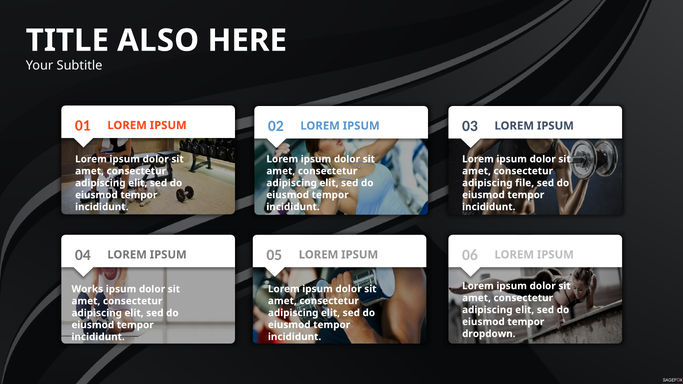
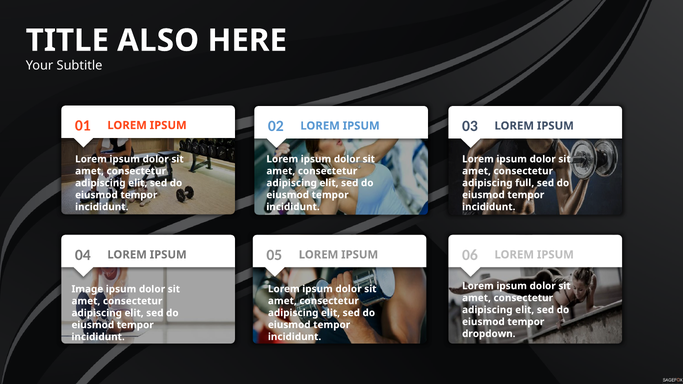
file: file -> full (525, 183)
Works: Works -> Image (87, 289)
